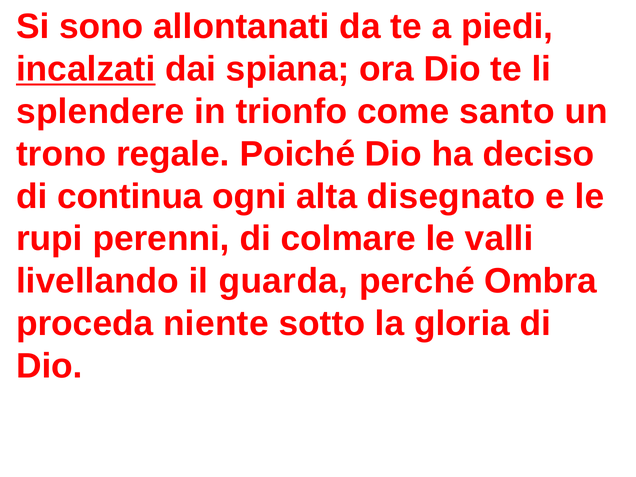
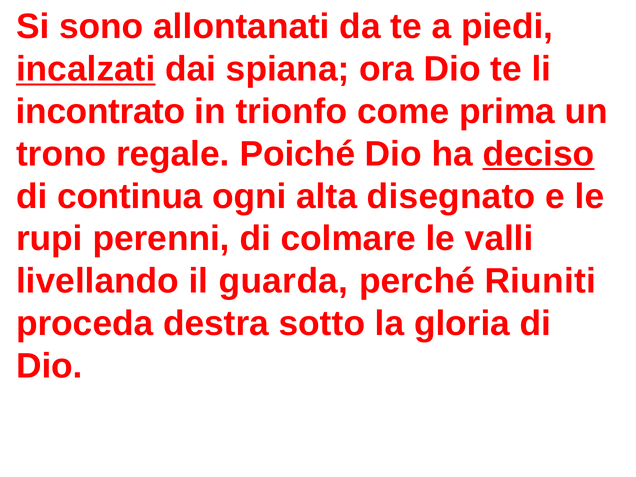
splendere: splendere -> incontrato (101, 112)
santo: santo -> prima (507, 112)
deciso underline: none -> present (538, 154)
Ombra: Ombra -> Riuniti (540, 281)
niente: niente -> destra (216, 324)
